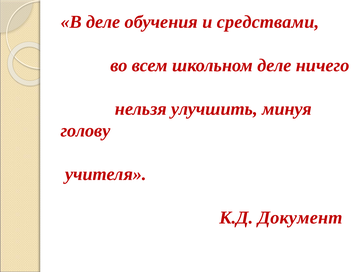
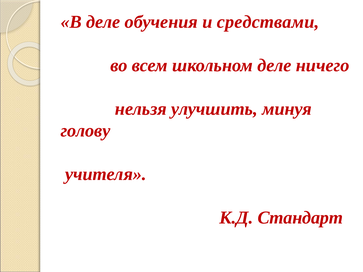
Документ: Документ -> Стандарт (300, 218)
